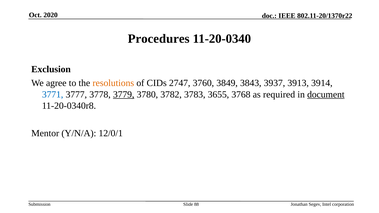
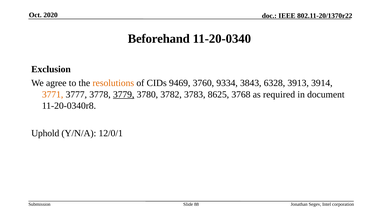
Procedures: Procedures -> Beforehand (159, 39)
2747: 2747 -> 9469 (180, 83)
3849: 3849 -> 9334 (227, 83)
3937: 3937 -> 6328 (274, 83)
3771 colour: blue -> orange (53, 94)
3655: 3655 -> 8625 (218, 94)
document underline: present -> none (326, 94)
Mentor: Mentor -> Uphold (45, 133)
